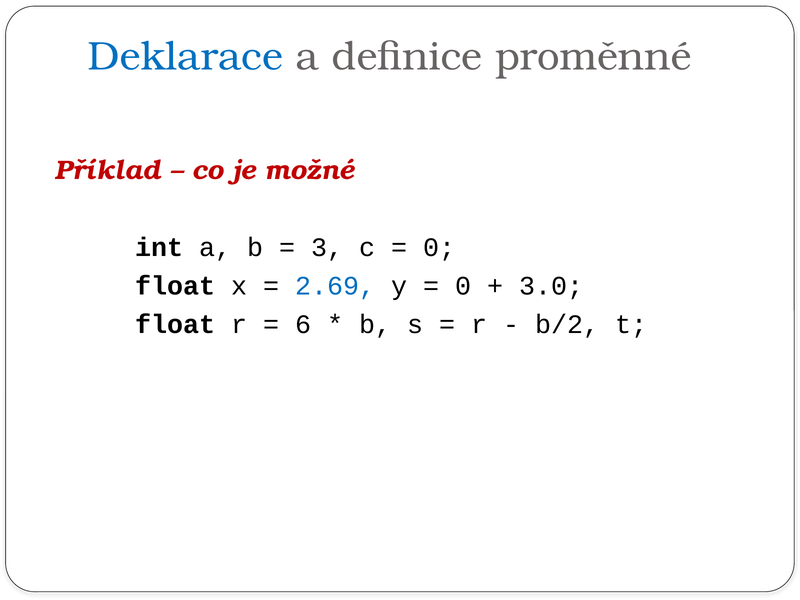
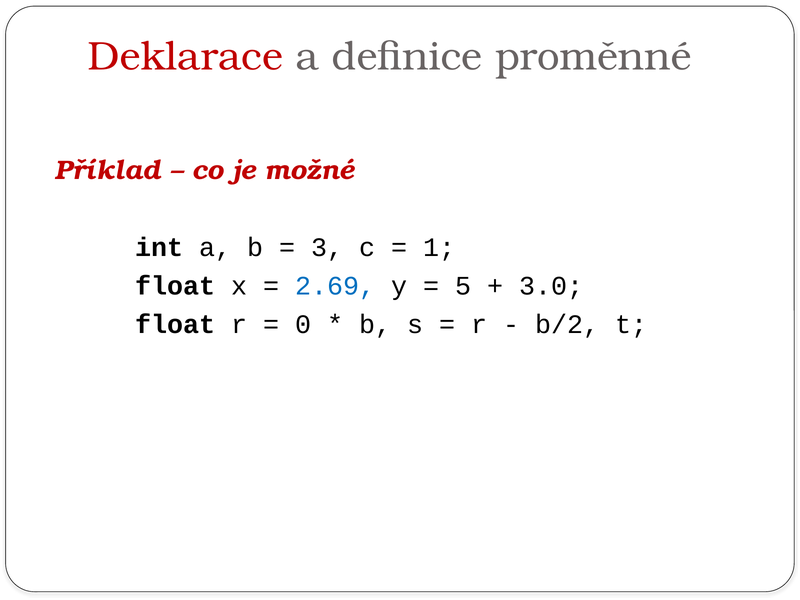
Deklarace colour: blue -> red (185, 57)
0: 0 -> 1 (439, 248)
0: 0 -> 5 (463, 286)
6: 6 -> 0 (303, 324)
